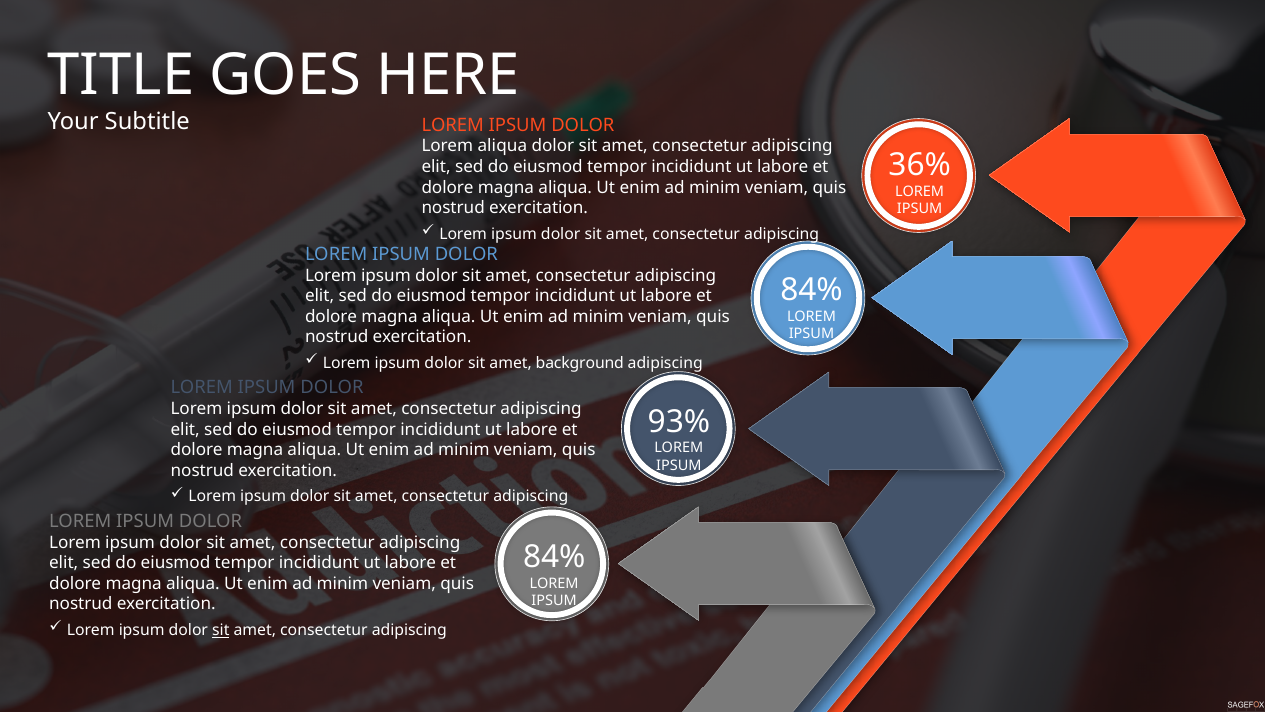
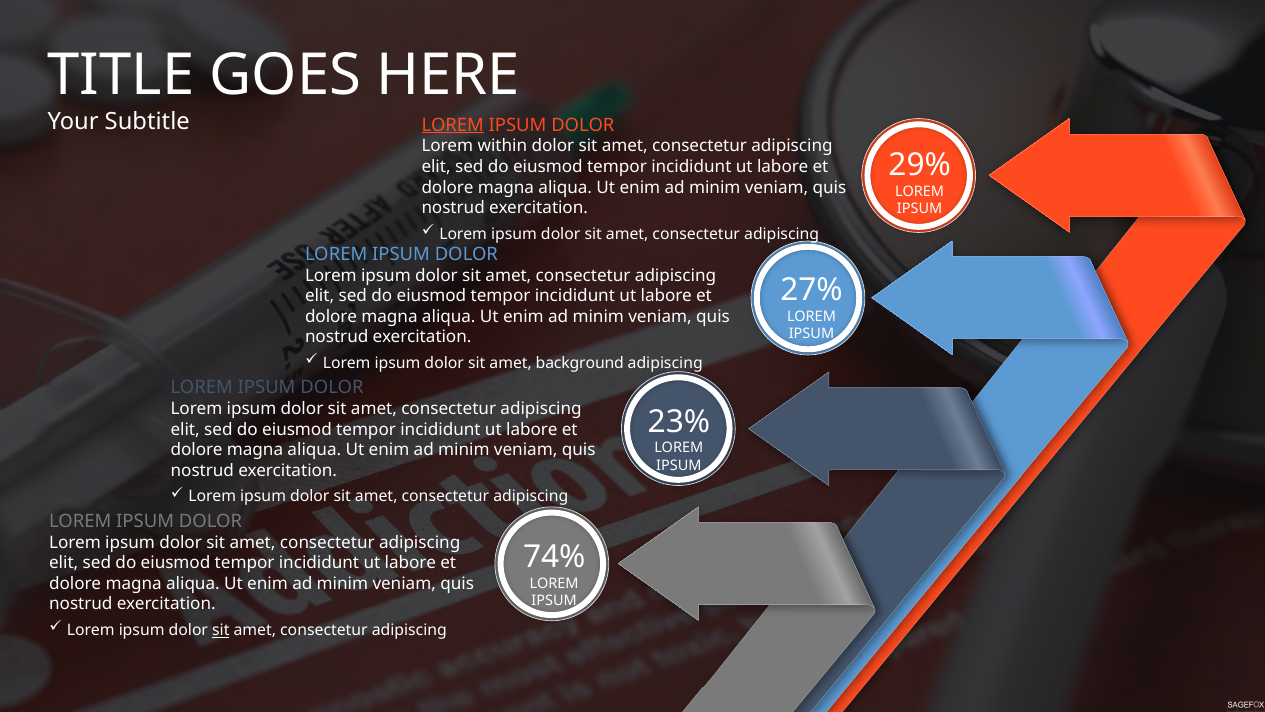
LOREM underline: none -> present (453, 125)
Lorem aliqua: aliqua -> within (502, 146)
36%: 36% -> 29% (920, 165)
84%: 84% -> 27% (812, 290)
93%: 93% -> 23% (679, 421)
84%: 84% -> 74% (554, 557)
